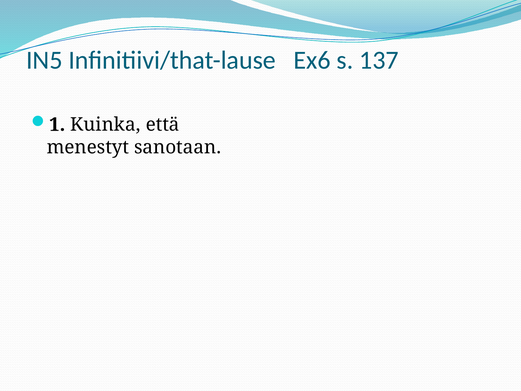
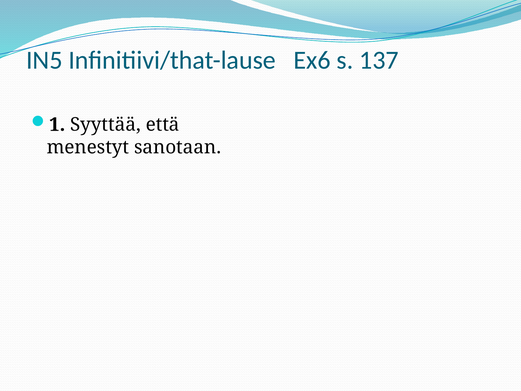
Kuinka: Kuinka -> Syyttää (105, 125)
